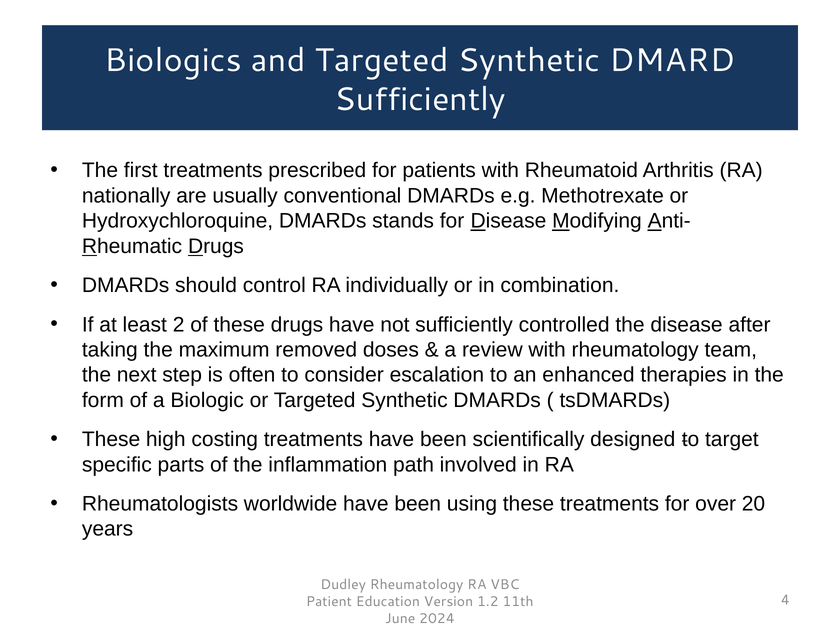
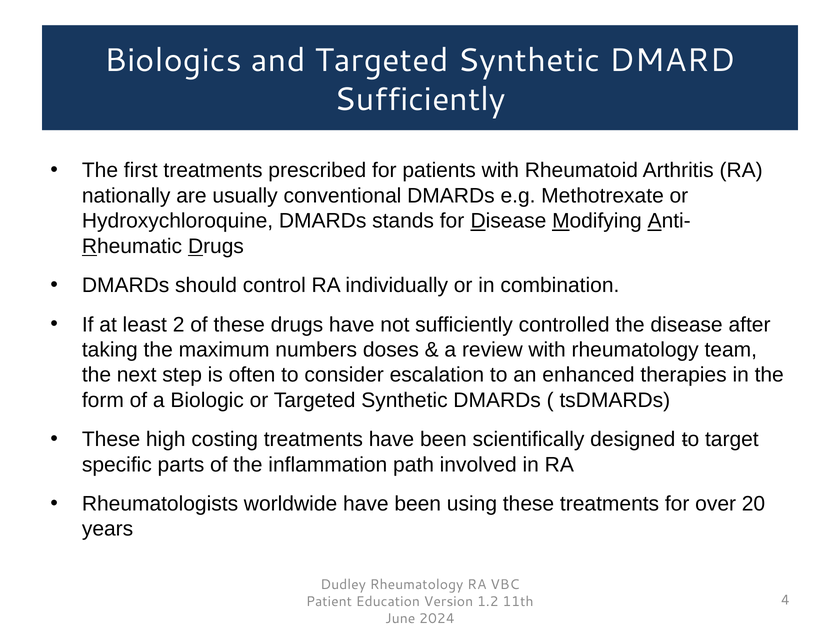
removed: removed -> numbers (316, 350)
